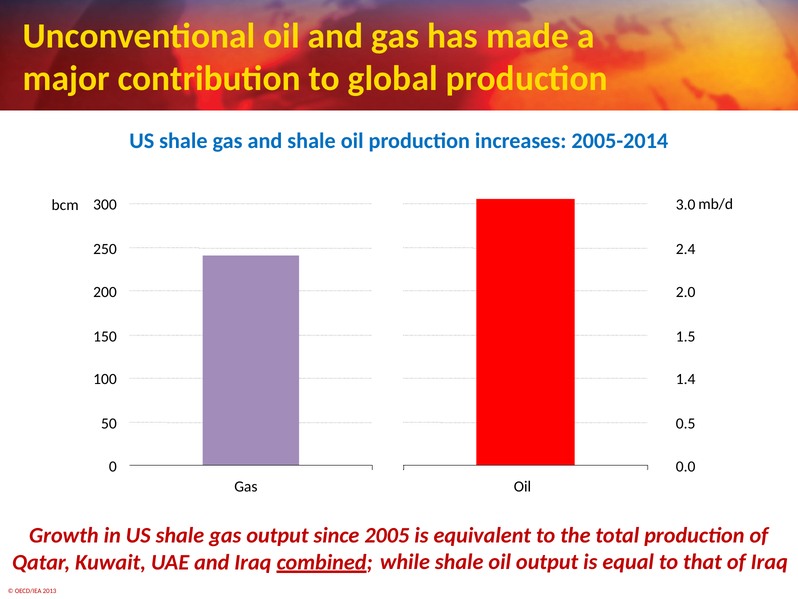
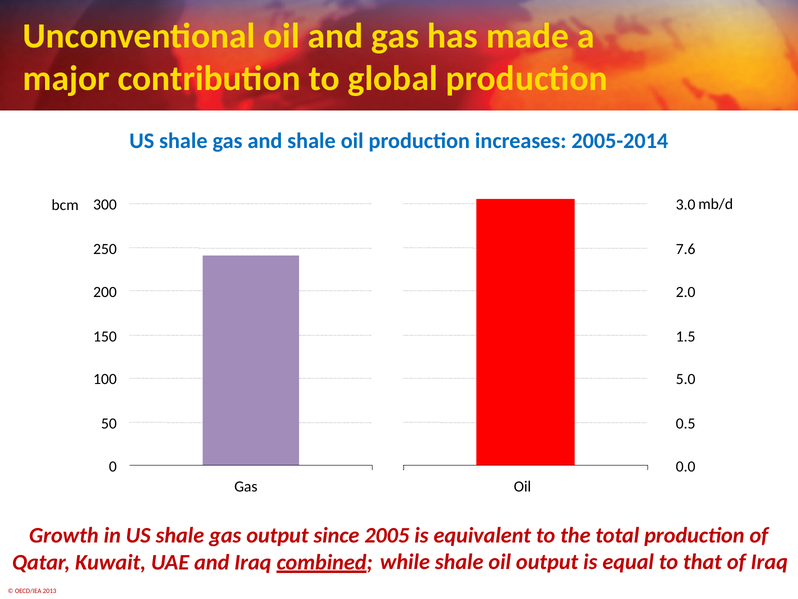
2.4: 2.4 -> 7.6 (686, 249)
1.4: 1.4 -> 5.0 (686, 379)
